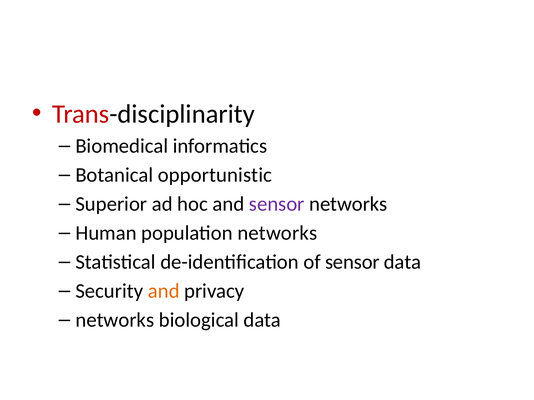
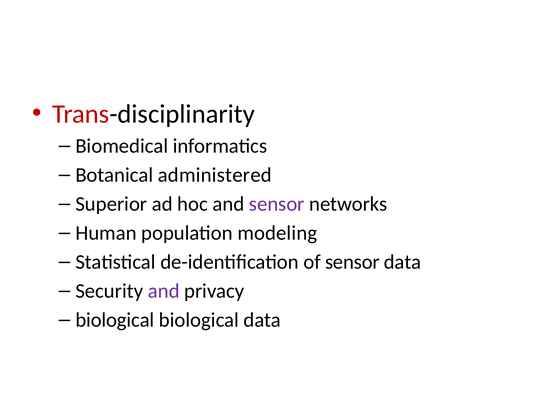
opportunistic: opportunistic -> administered (215, 175)
population networks: networks -> modeling (277, 233)
and colour: orange -> purple (164, 291)
networks: networks -> biological (115, 320)
